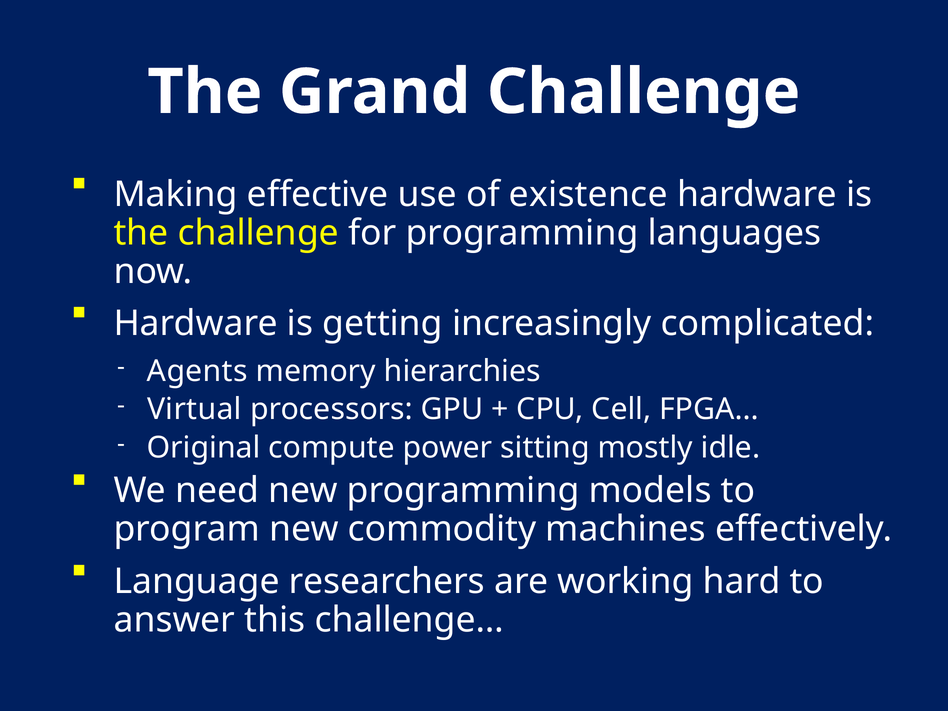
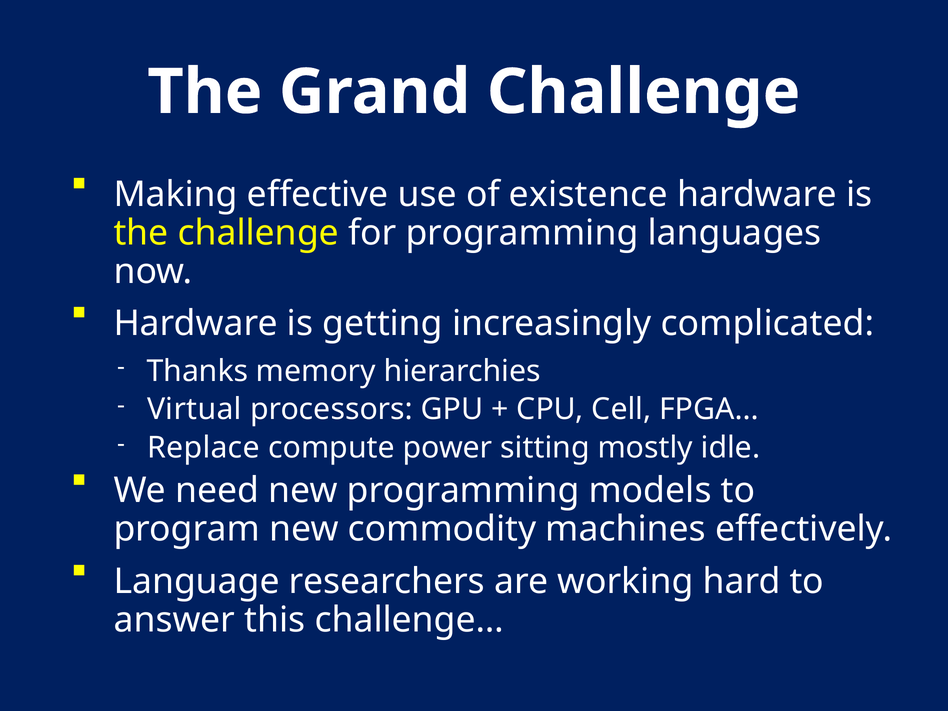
Agents: Agents -> Thanks (197, 371)
Original: Original -> Replace (203, 448)
